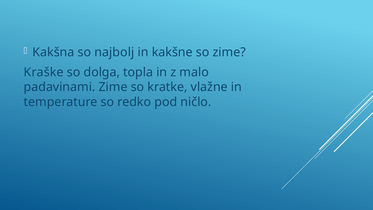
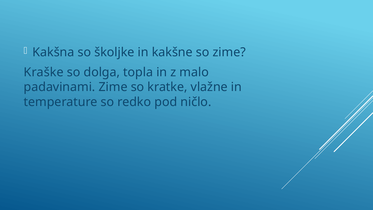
najbolj: najbolj -> školjke (114, 52)
